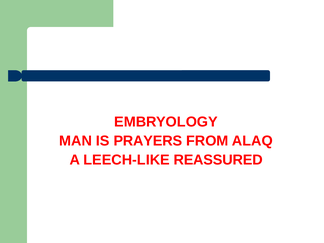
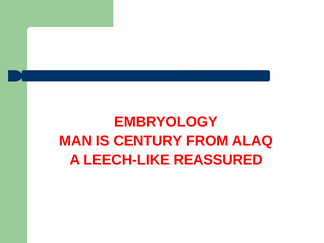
PRAYERS: PRAYERS -> CENTURY (148, 141)
